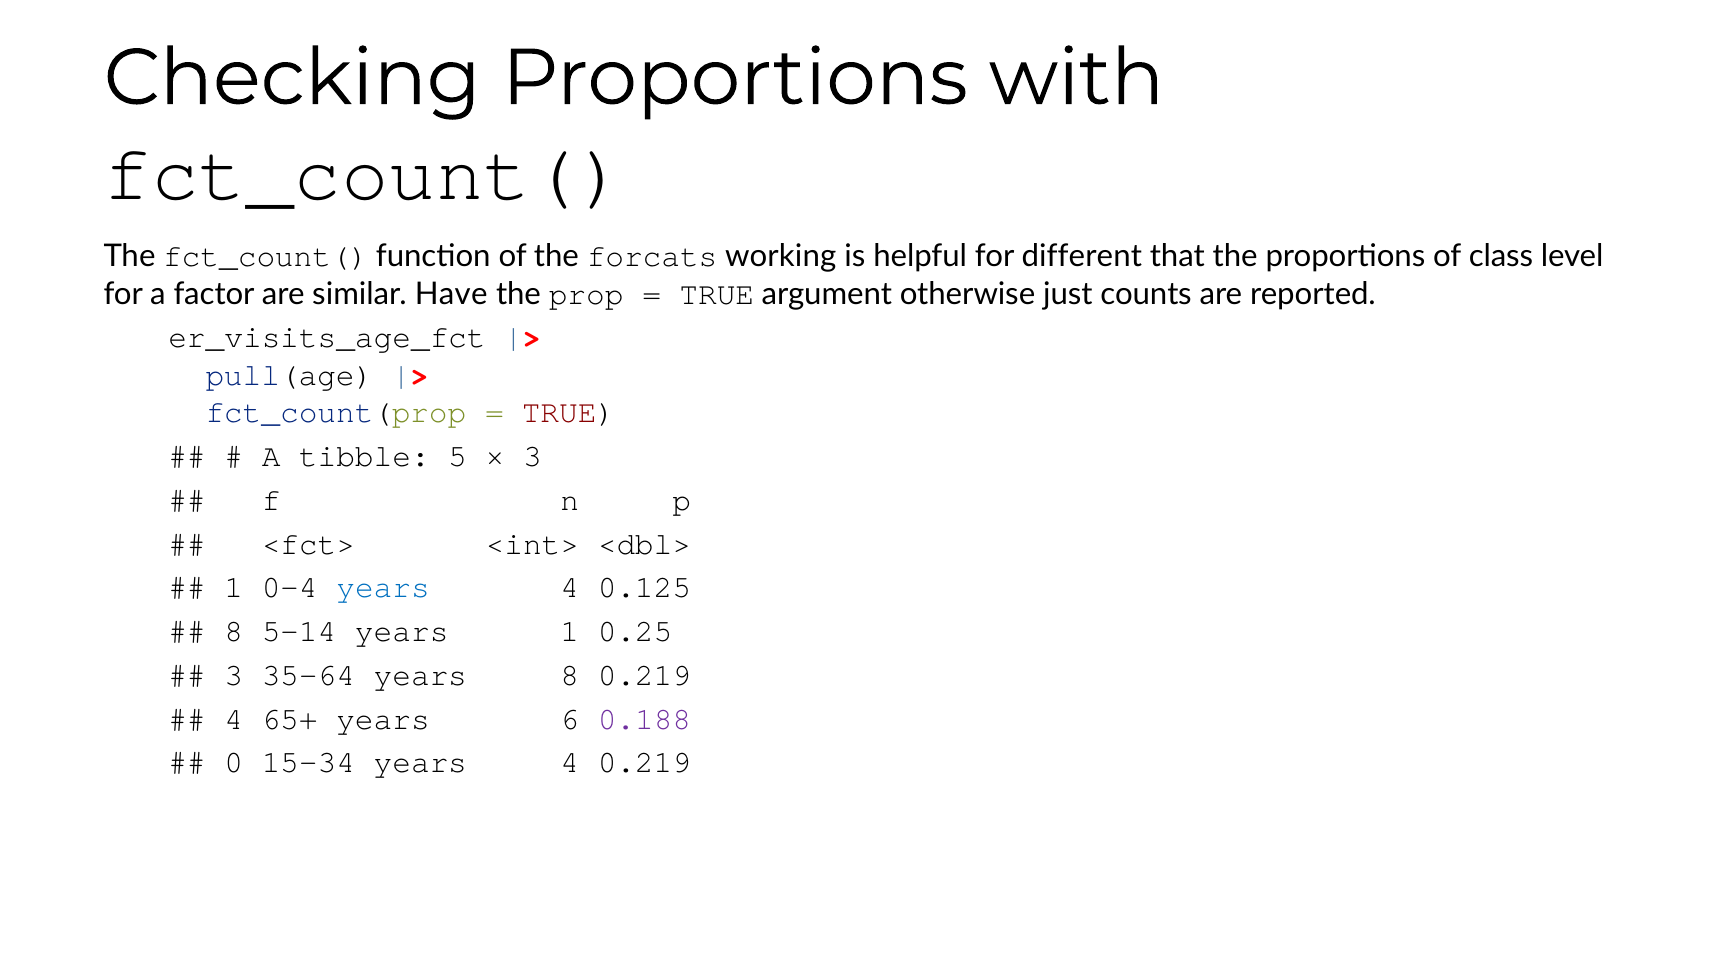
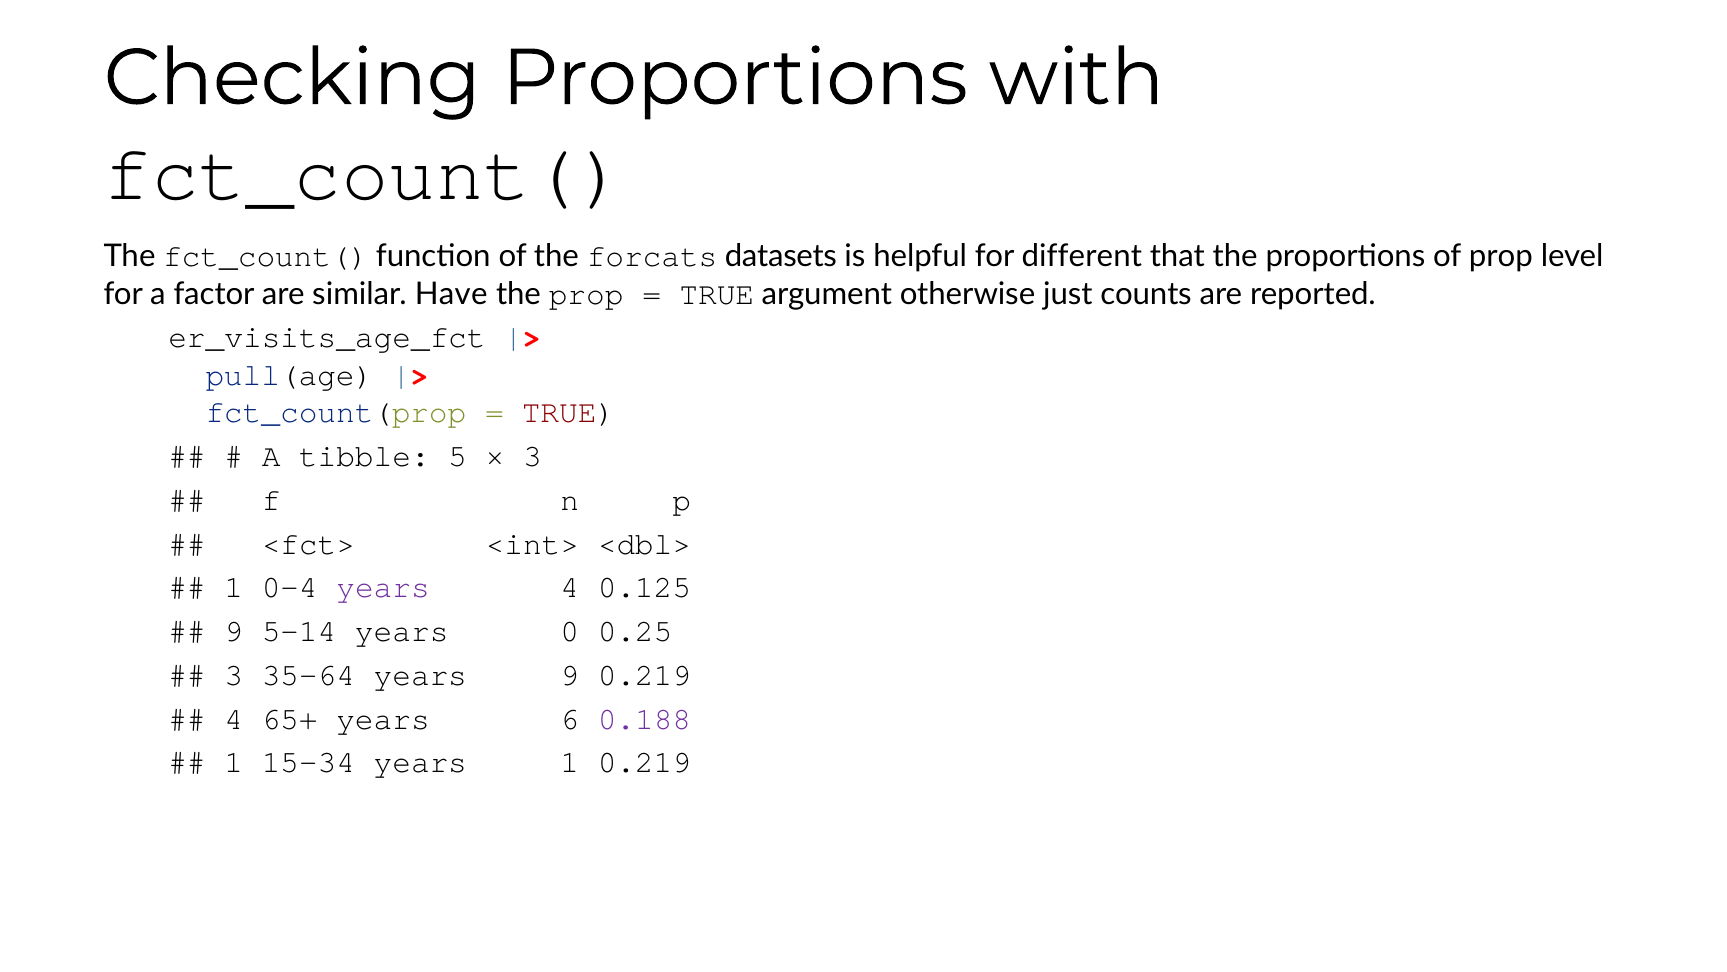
working: working -> datasets (781, 256)
of class: class -> prop (1501, 256)
years colour: blue -> purple (383, 587)
8: 8 -> 9 (234, 631)
years 1: 1 -> 0 (570, 631)
years 8: 8 -> 9 (570, 675)
0: 0 -> 1 (234, 762)
15-34 years 4: 4 -> 1 (570, 762)
